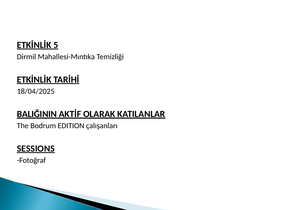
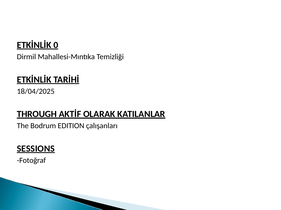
5: 5 -> 0 (56, 45)
BALIĞININ: BALIĞININ -> THROUGH (37, 114)
